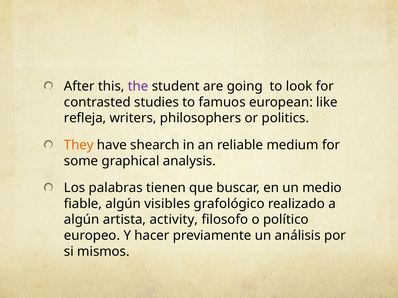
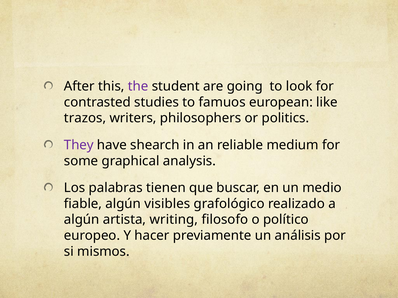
refleja: refleja -> trazos (85, 118)
They colour: orange -> purple (79, 145)
activity: activity -> writing (174, 220)
